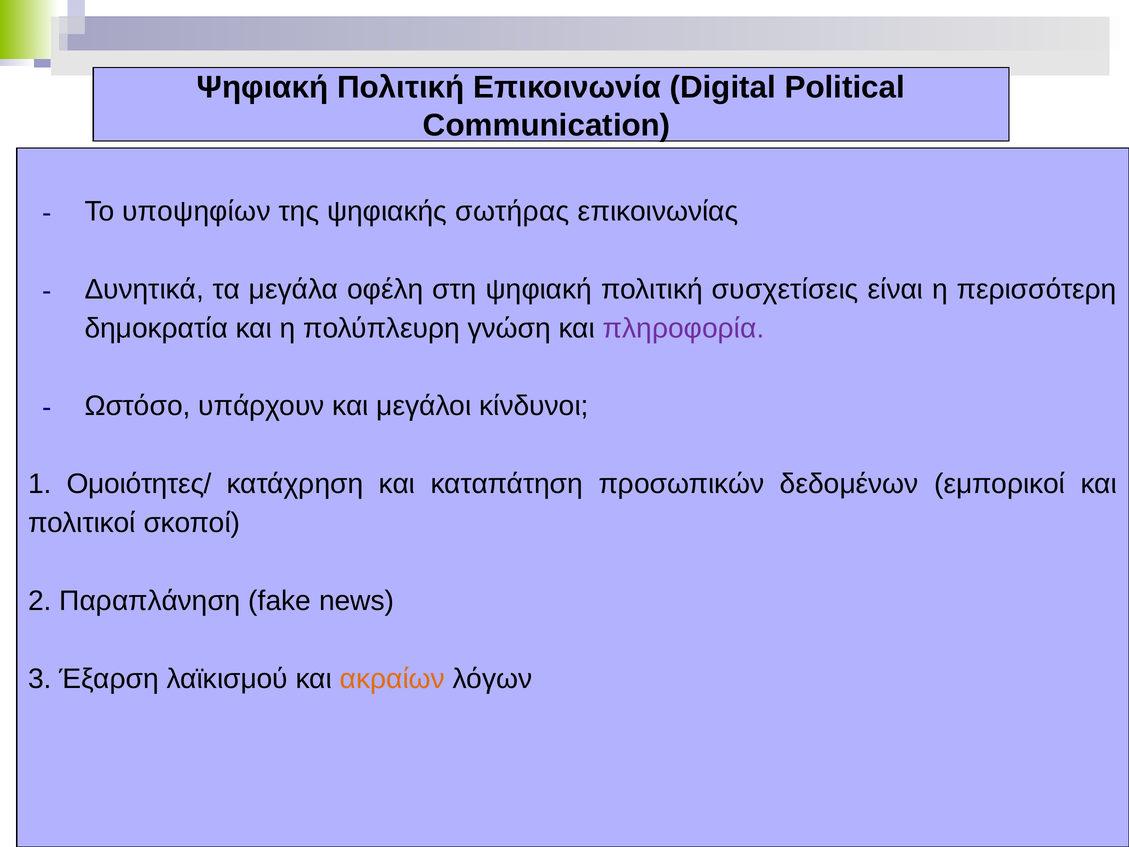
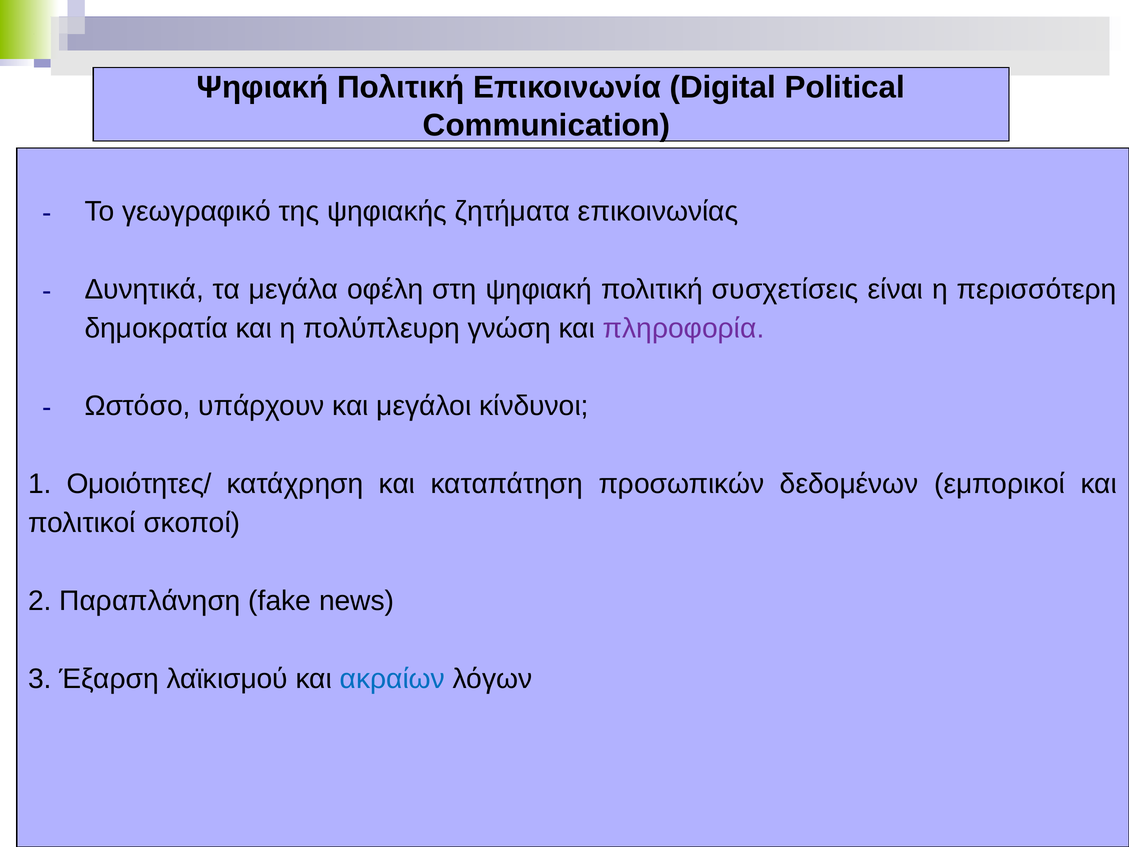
υποψηφίων: υποψηφίων -> γεωγραφικό (197, 211)
σωτήρας: σωτήρας -> ζητήματα (512, 211)
ακραίων colour: orange -> blue (392, 679)
